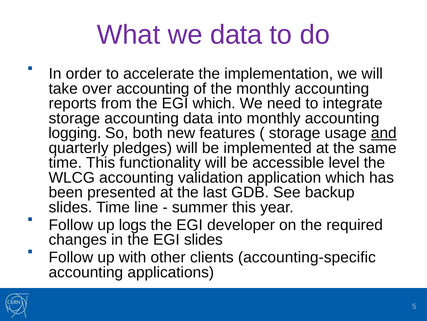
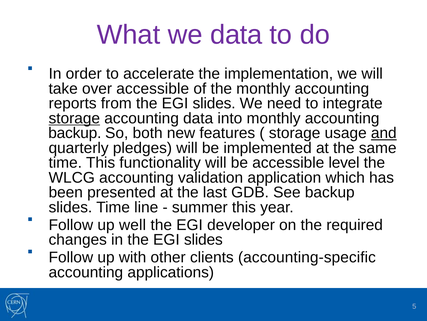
over accounting: accounting -> accessible (153, 88)
from the EGI which: which -> slides (214, 103)
storage underline: none -> present (74, 118)
logging: logging -> backup (75, 133)
logs: logs -> well (133, 224)
